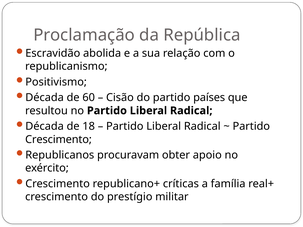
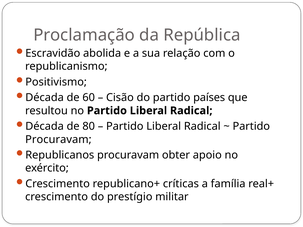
18: 18 -> 80 (89, 126)
Crescimento: Crescimento -> Procuravam (58, 140)
